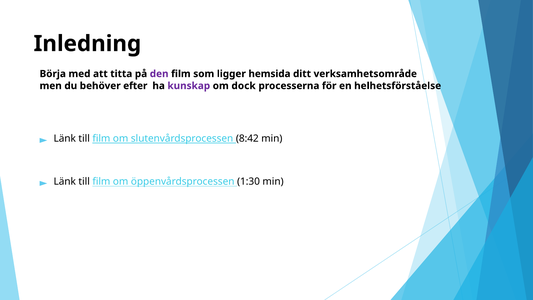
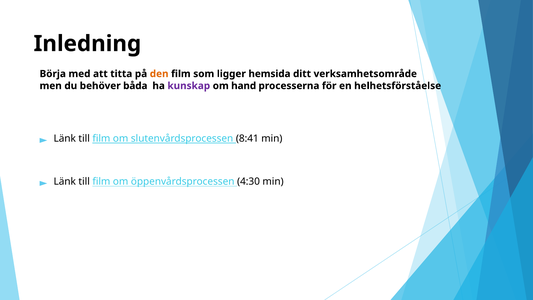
den colour: purple -> orange (159, 74)
efter: efter -> båda (135, 86)
dock: dock -> hand (244, 86)
8:42: 8:42 -> 8:41 (247, 138)
1:30: 1:30 -> 4:30 (249, 182)
